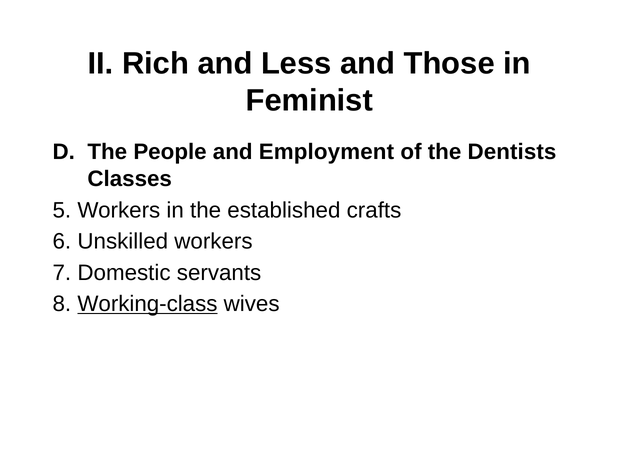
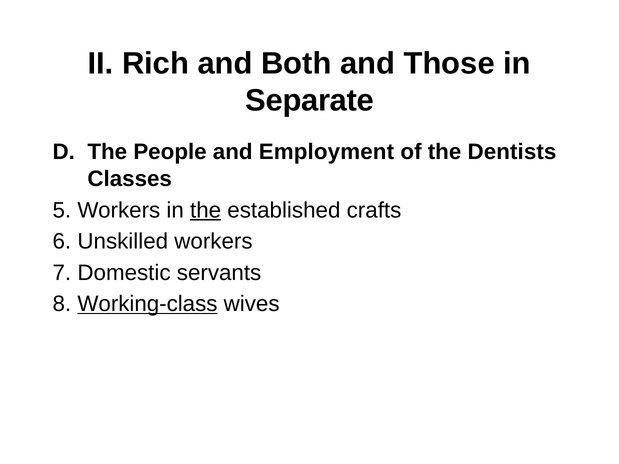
Less: Less -> Both (296, 64)
Feminist: Feminist -> Separate (310, 101)
the underline: none -> present (206, 210)
